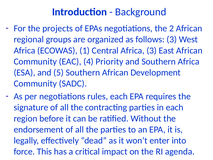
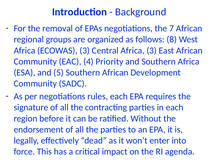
projects: projects -> removal (58, 28)
2: 2 -> 7 (171, 28)
follows 3: 3 -> 8 (172, 39)
ECOWAS 1: 1 -> 3 (85, 50)
